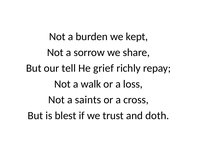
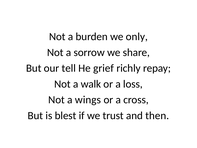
kept: kept -> only (137, 37)
saints: saints -> wings (88, 100)
doth: doth -> then (157, 115)
